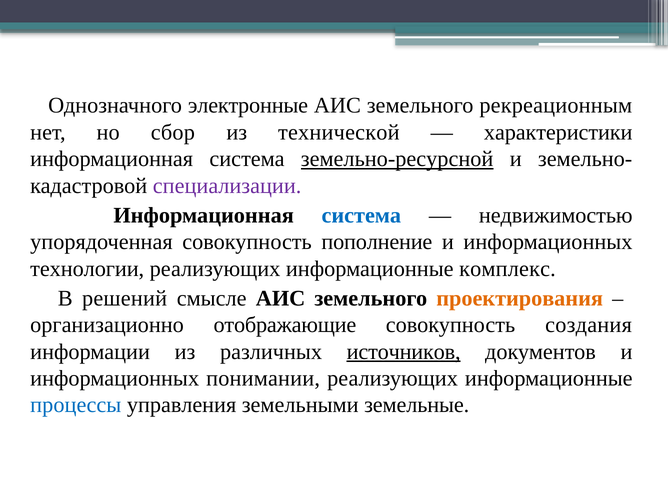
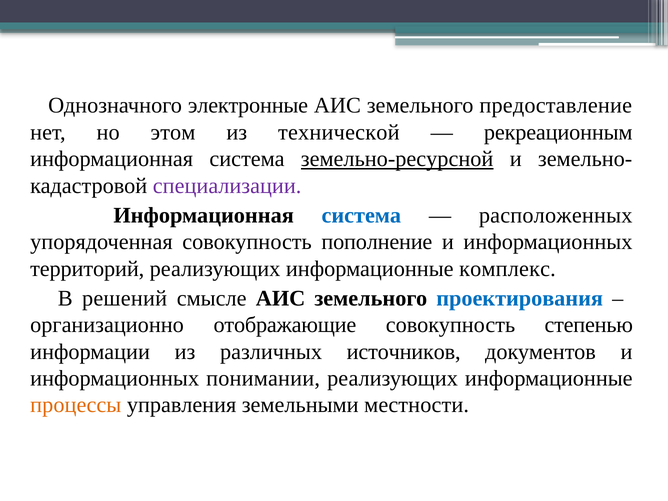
рекреационным: рекреационным -> предоставление (556, 106)
сбор: сбор -> этом (173, 132)
характеристики: характеристики -> рекреационным (558, 132)
недвижимостью: недвижимостью -> расположенных (556, 215)
технологии: технологии -> территорий (87, 269)
проектирования colour: orange -> blue (520, 298)
создания: создания -> степенью (589, 325)
источников underline: present -> none (404, 352)
процессы colour: blue -> orange (76, 405)
земельные: земельные -> местности (417, 405)
